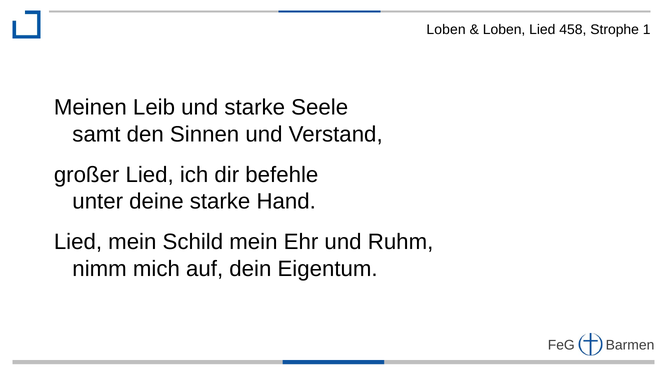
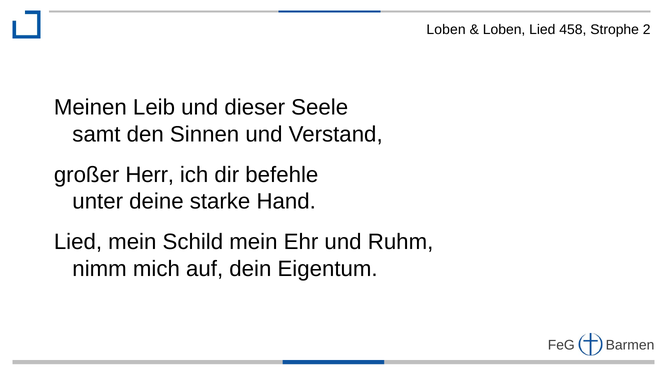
1: 1 -> 2 (647, 30)
und starke: starke -> dieser (255, 108)
großer Lied: Lied -> Herr (150, 175)
